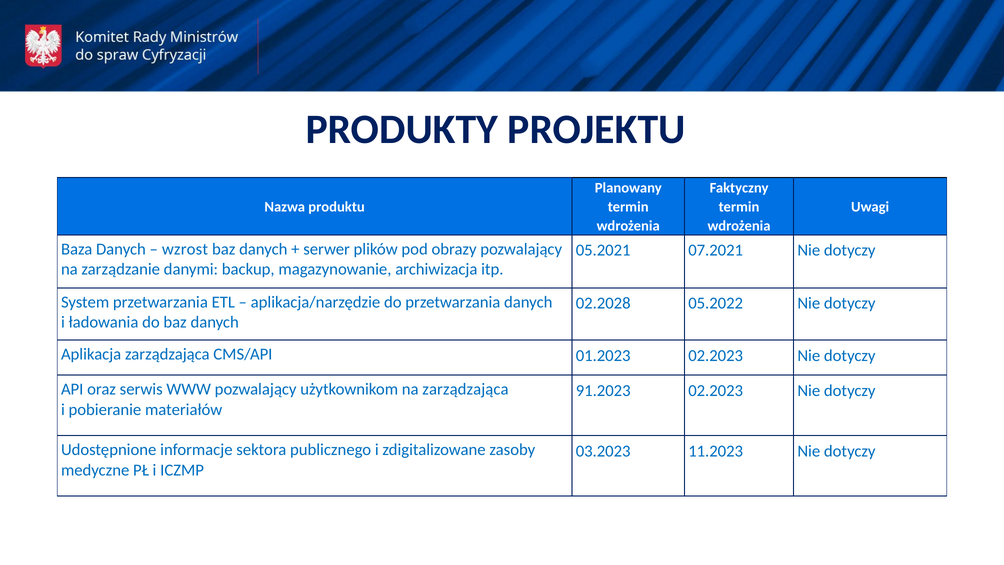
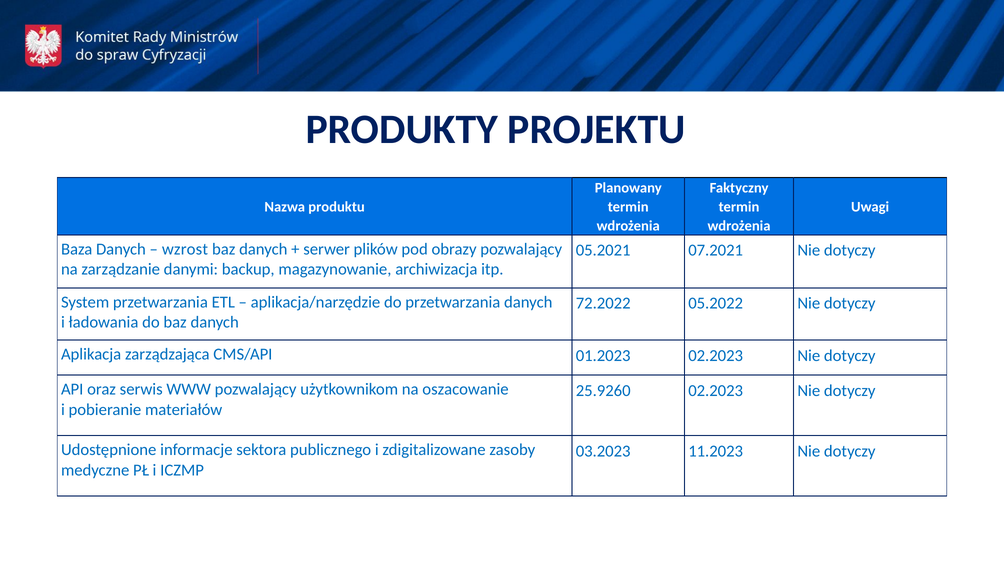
02.2028: 02.2028 -> 72.2022 (603, 303)
na zarządzająca: zarządzająca -> oszacowanie (465, 389)
91.2023: 91.2023 -> 25.9260 (603, 390)
